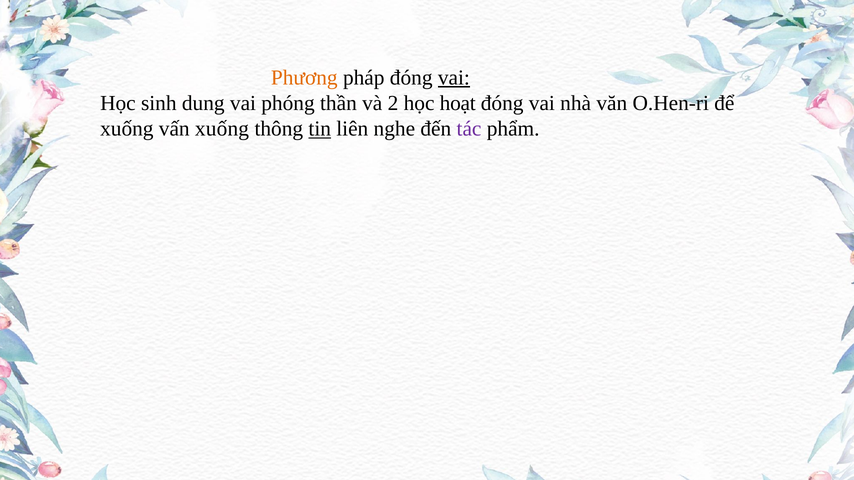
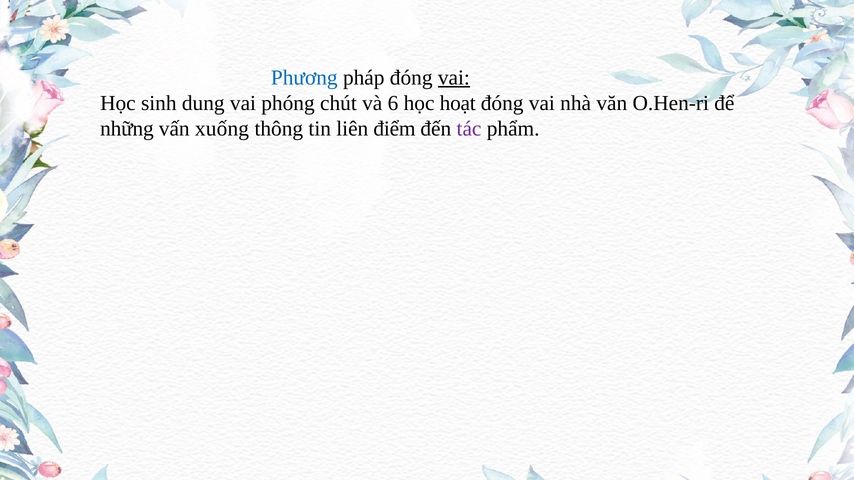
Phương colour: orange -> blue (304, 78)
thần: thần -> chút (338, 103)
2: 2 -> 6 (393, 103)
xuống: xuống -> những (127, 129)
tin underline: present -> none (320, 129)
nghe: nghe -> điểm (394, 129)
